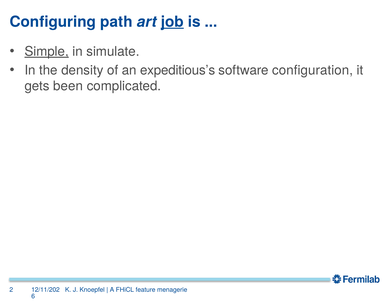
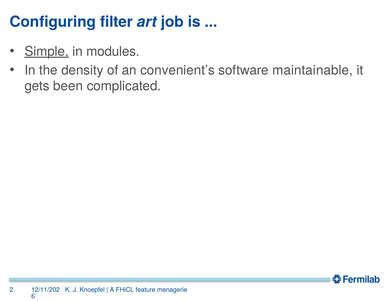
path: path -> filter (116, 22)
job underline: present -> none (172, 22)
simulate: simulate -> modules (113, 51)
expeditious’s: expeditious’s -> convenient’s (178, 70)
configuration: configuration -> maintainable (313, 70)
